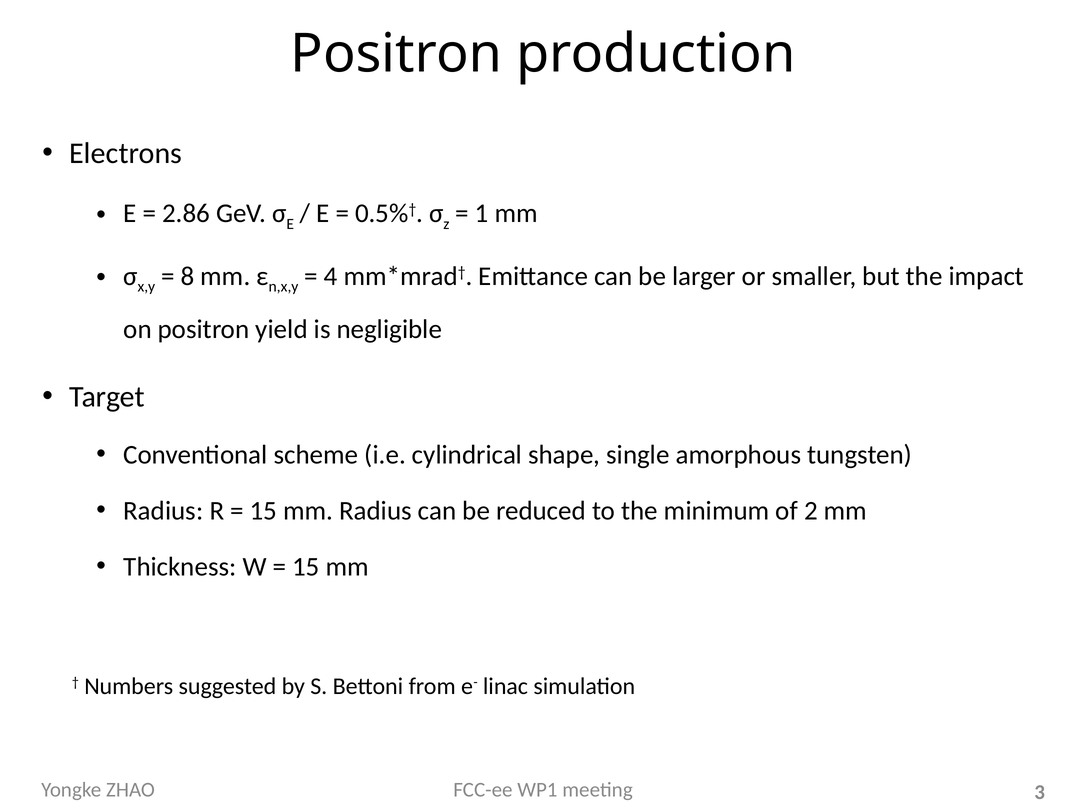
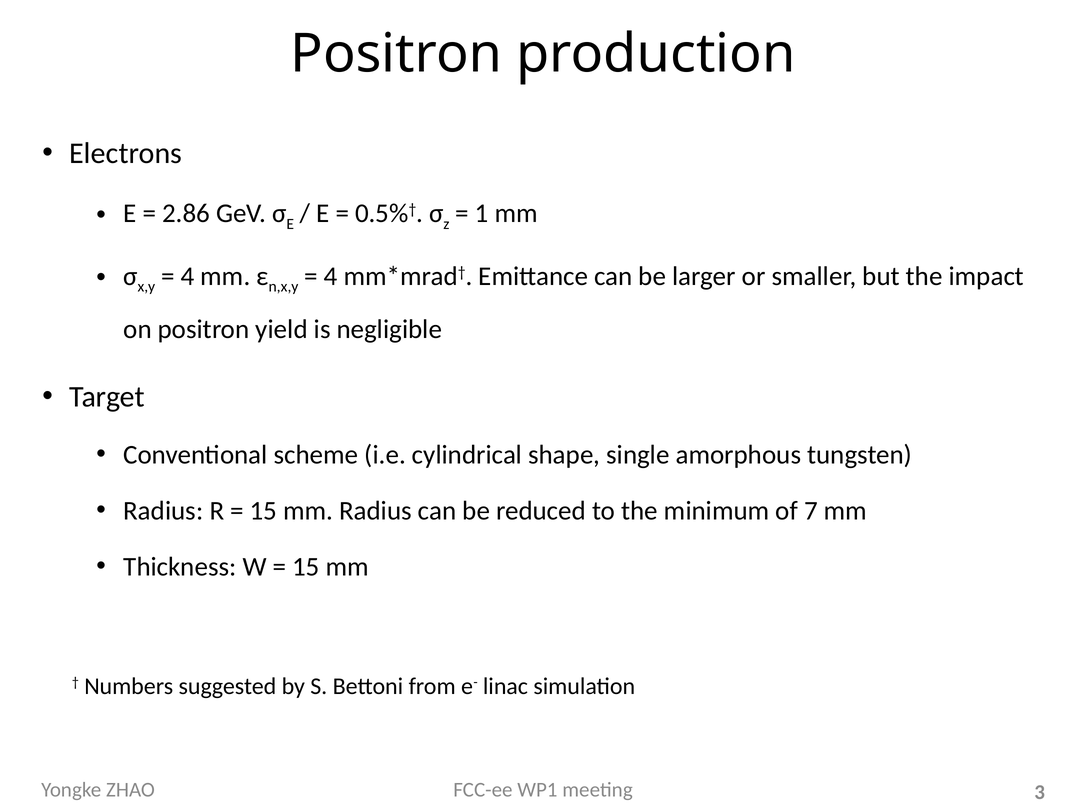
8: 8 -> 4 (188, 276)
2: 2 -> 7 (811, 511)
